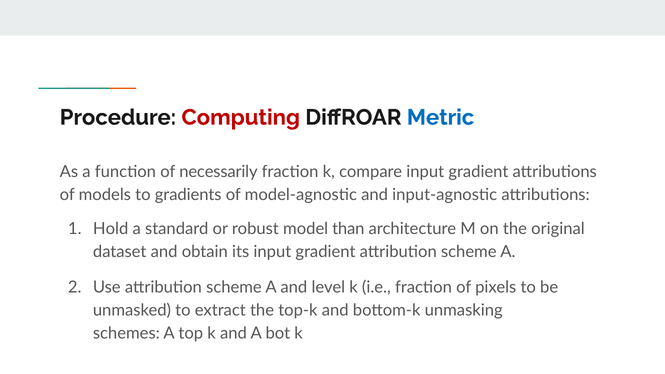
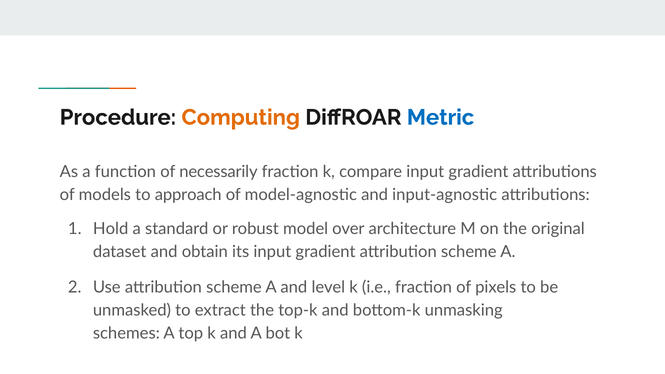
Computing colour: red -> orange (241, 117)
gradients: gradients -> approach (188, 195)
than: than -> over (348, 229)
